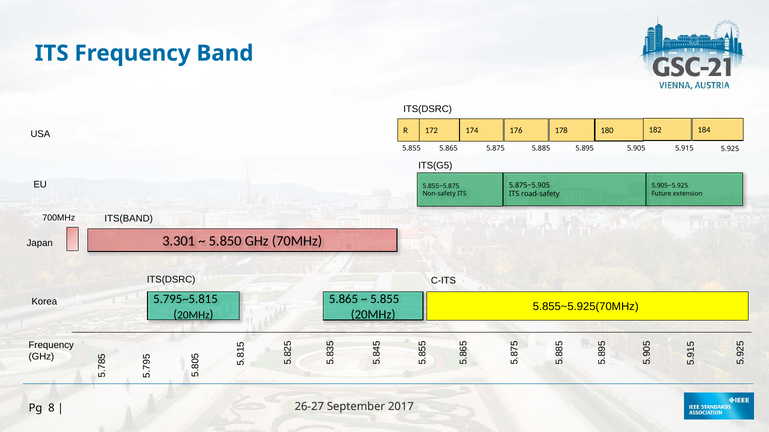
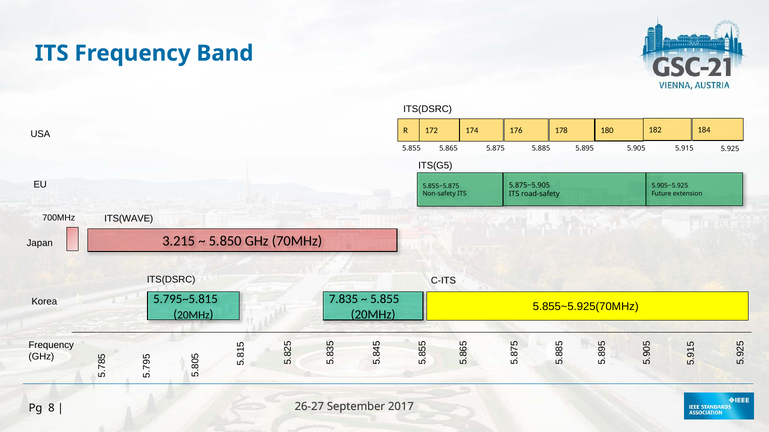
ITS(BAND: ITS(BAND -> ITS(WAVE (129, 219)
3.301: 3.301 -> 3.215 (179, 241)
5.865: 5.865 -> 7.835 (343, 300)
